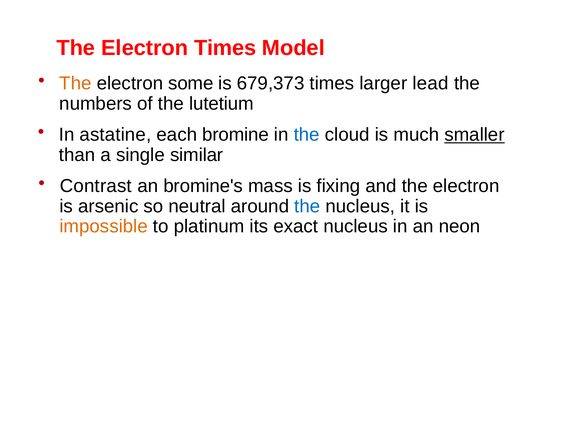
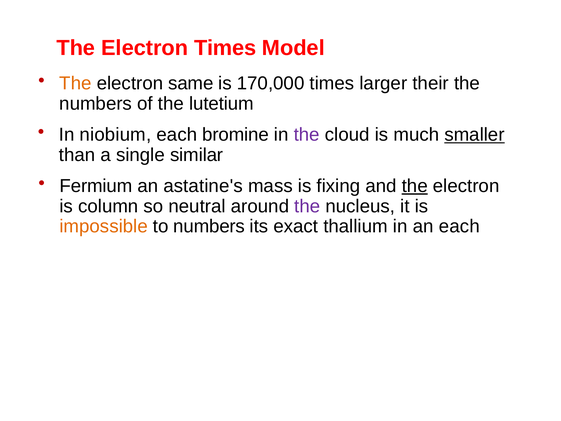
some: some -> same (191, 83)
679,373: 679,373 -> 170,000 (271, 83)
lead: lead -> their (431, 83)
astatine: astatine -> niobium (115, 135)
the colour: blue -> purple (307, 135)
Contrast: Contrast -> Fermium (96, 186)
bromine's: bromine's -> astatine's (203, 186)
the underline: none -> present (415, 186)
arsenic: arsenic -> column (108, 206)
the colour: blue -> purple (307, 206)
to platinum: platinum -> numbers (209, 226)
exact nucleus: nucleus -> thallium (356, 226)
an neon: neon -> each (459, 226)
